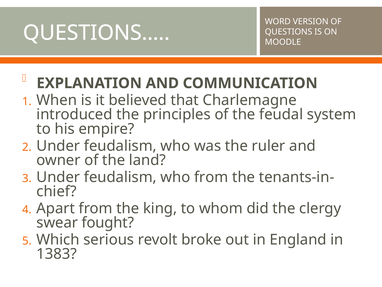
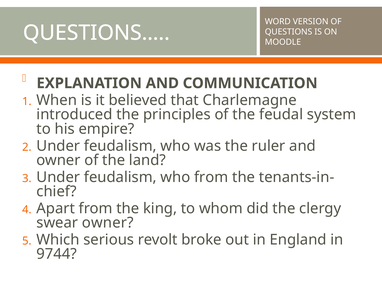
swear fought: fought -> owner (108, 222)
1383: 1383 -> 9744 (57, 254)
